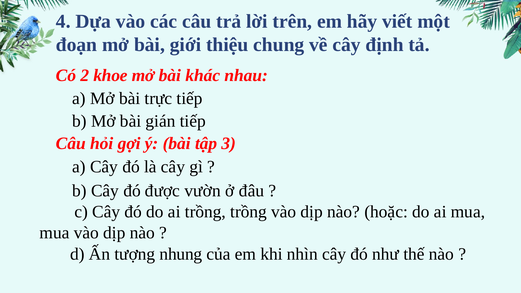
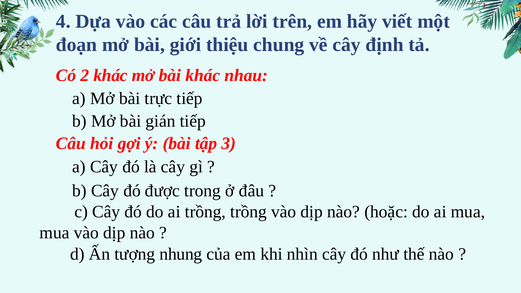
2 khoe: khoe -> khác (111, 76)
vườn: vườn -> trong (203, 191)
